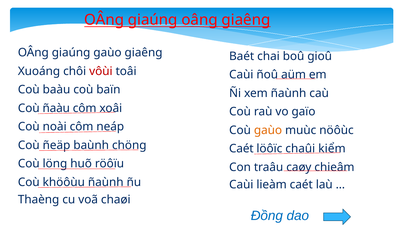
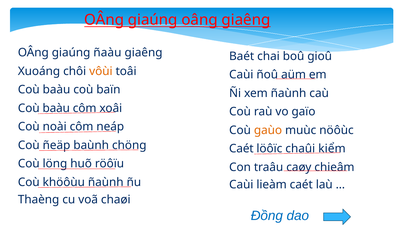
giaúng gaùo: gaùo -> ñaàu (107, 53)
vôùi colour: red -> orange (101, 71)
ñaàu: ñaàu -> baàu (56, 108)
